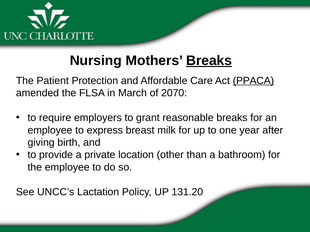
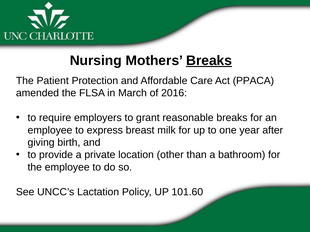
PPACA underline: present -> none (253, 81)
2070: 2070 -> 2016 (174, 93)
131.20: 131.20 -> 101.60 (187, 192)
